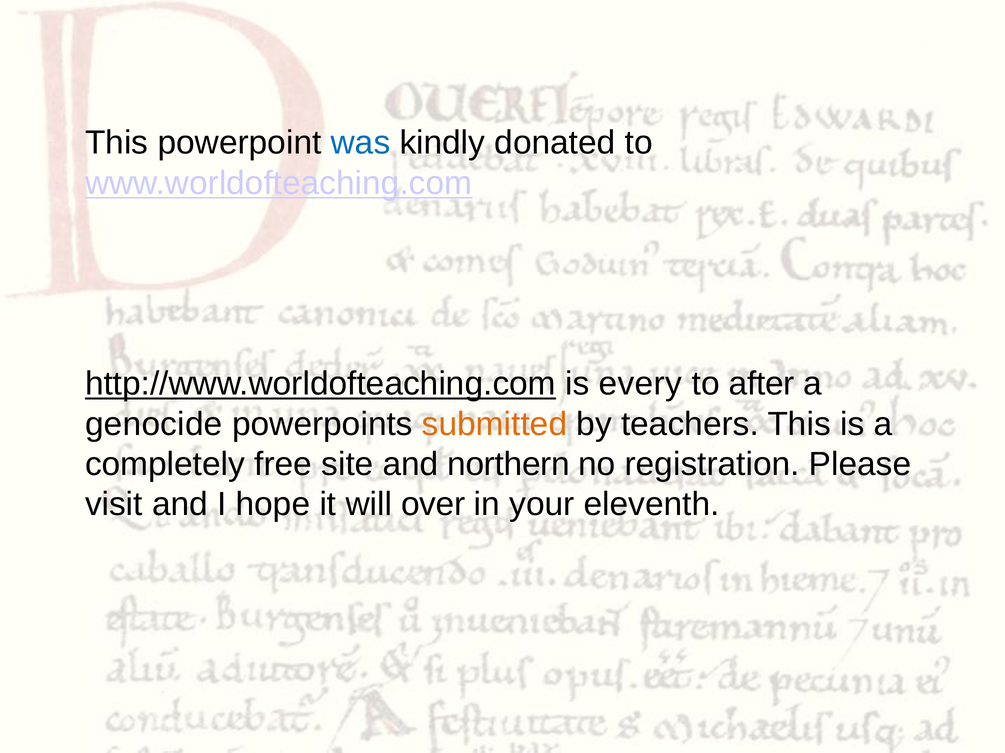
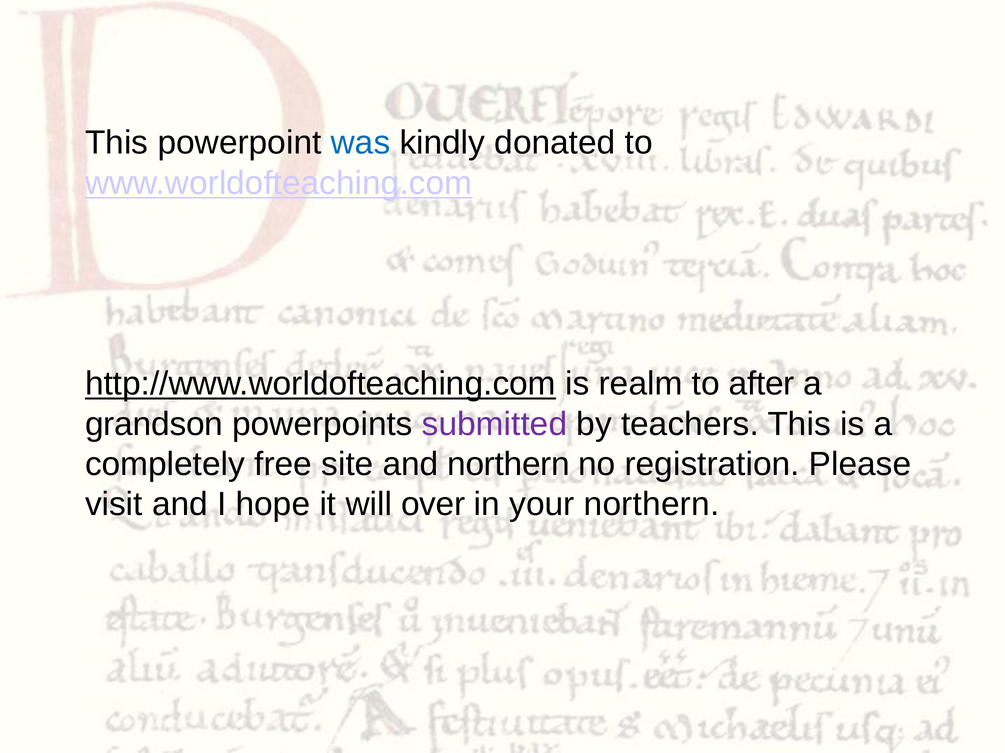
every: every -> realm (641, 384)
genocide: genocide -> grandson (154, 424)
submitted colour: orange -> purple (495, 424)
your eleventh: eleventh -> northern (652, 505)
